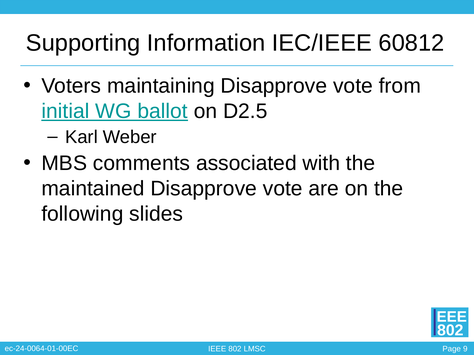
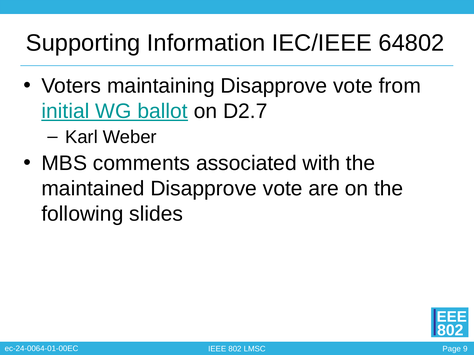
60812: 60812 -> 64802 (411, 43)
D2.5: D2.5 -> D2.7 (245, 111)
